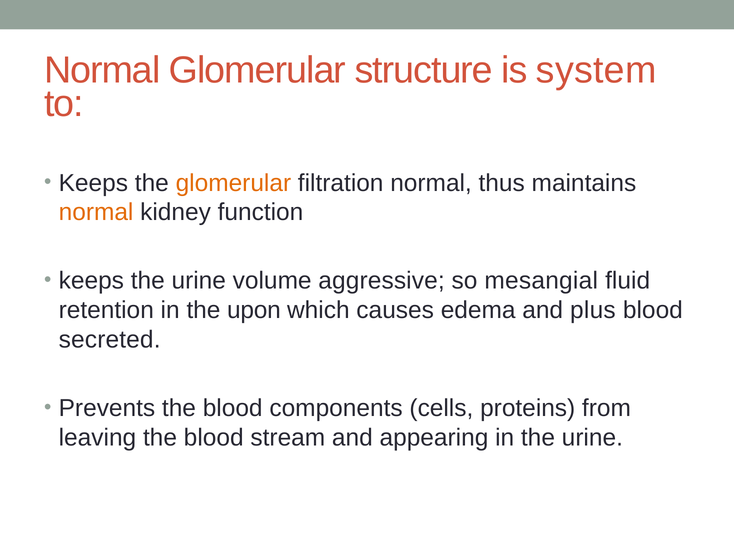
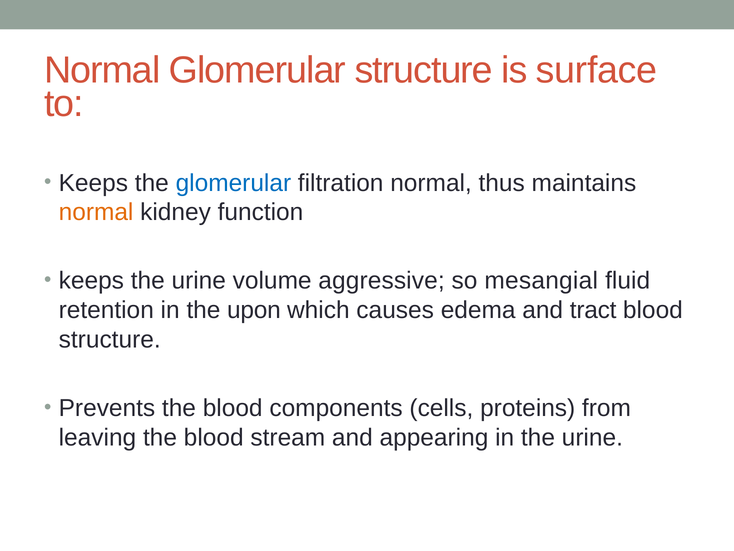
system: system -> surface (597, 70)
glomerular colour: orange -> blue (233, 183)
plus: plus -> tract (593, 310)
secreted: secreted -> structure (110, 339)
